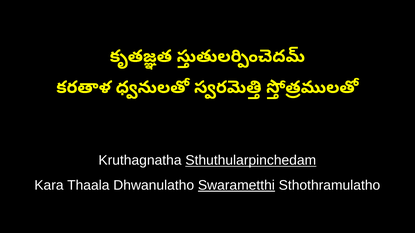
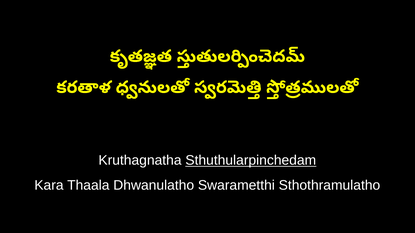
Swarametthi underline: present -> none (236, 186)
